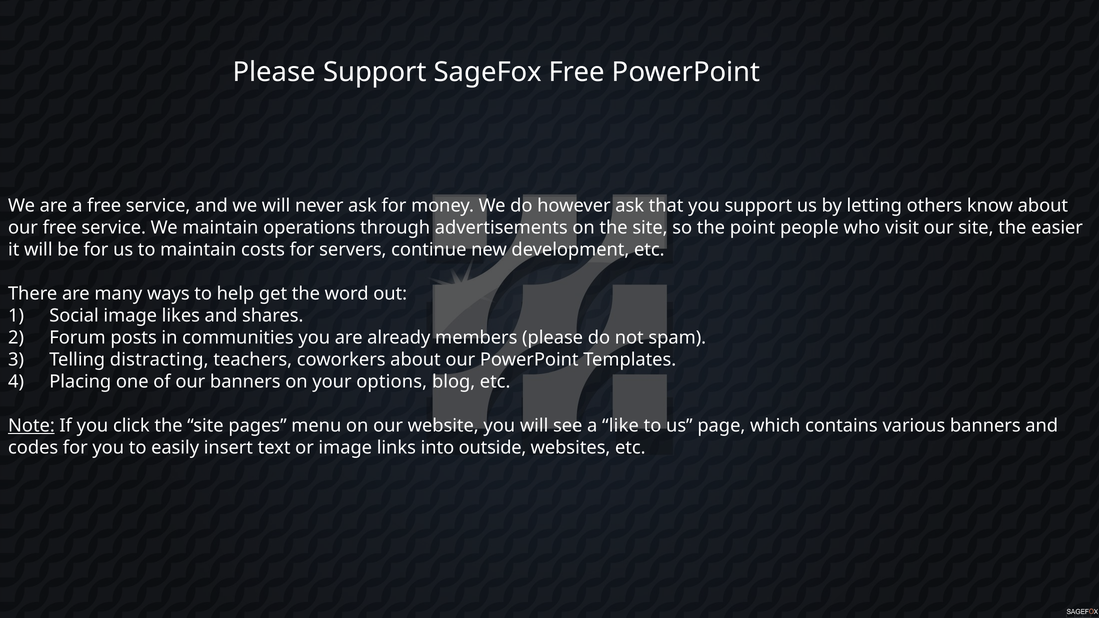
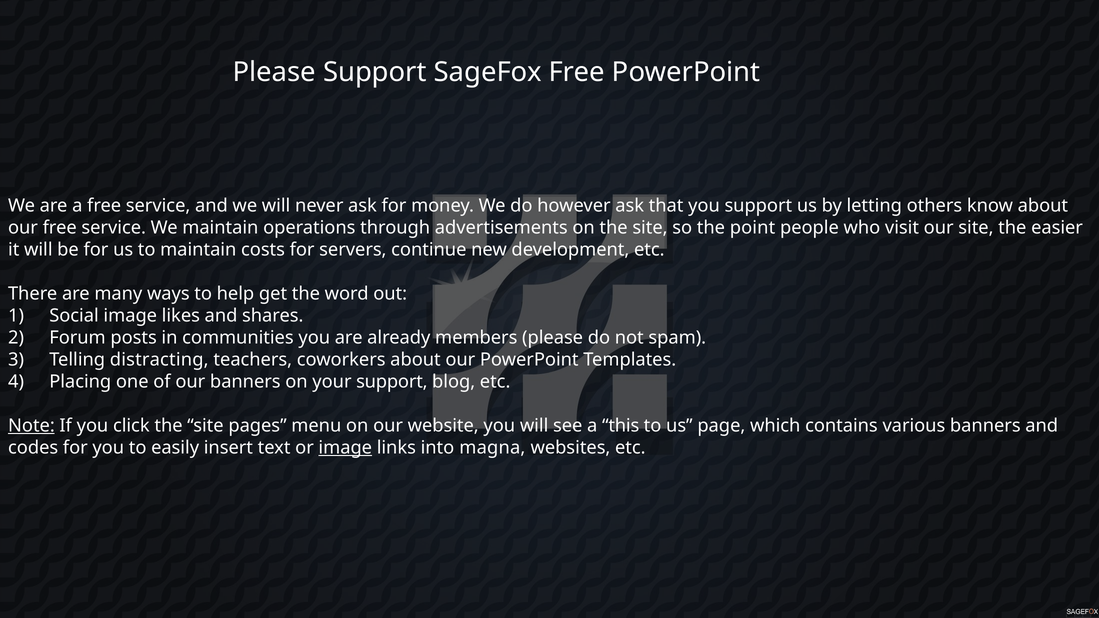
your options: options -> support (392, 382)
like: like -> this (621, 426)
image underline: none -> present (345, 448)
outside: outside -> magna (492, 448)
